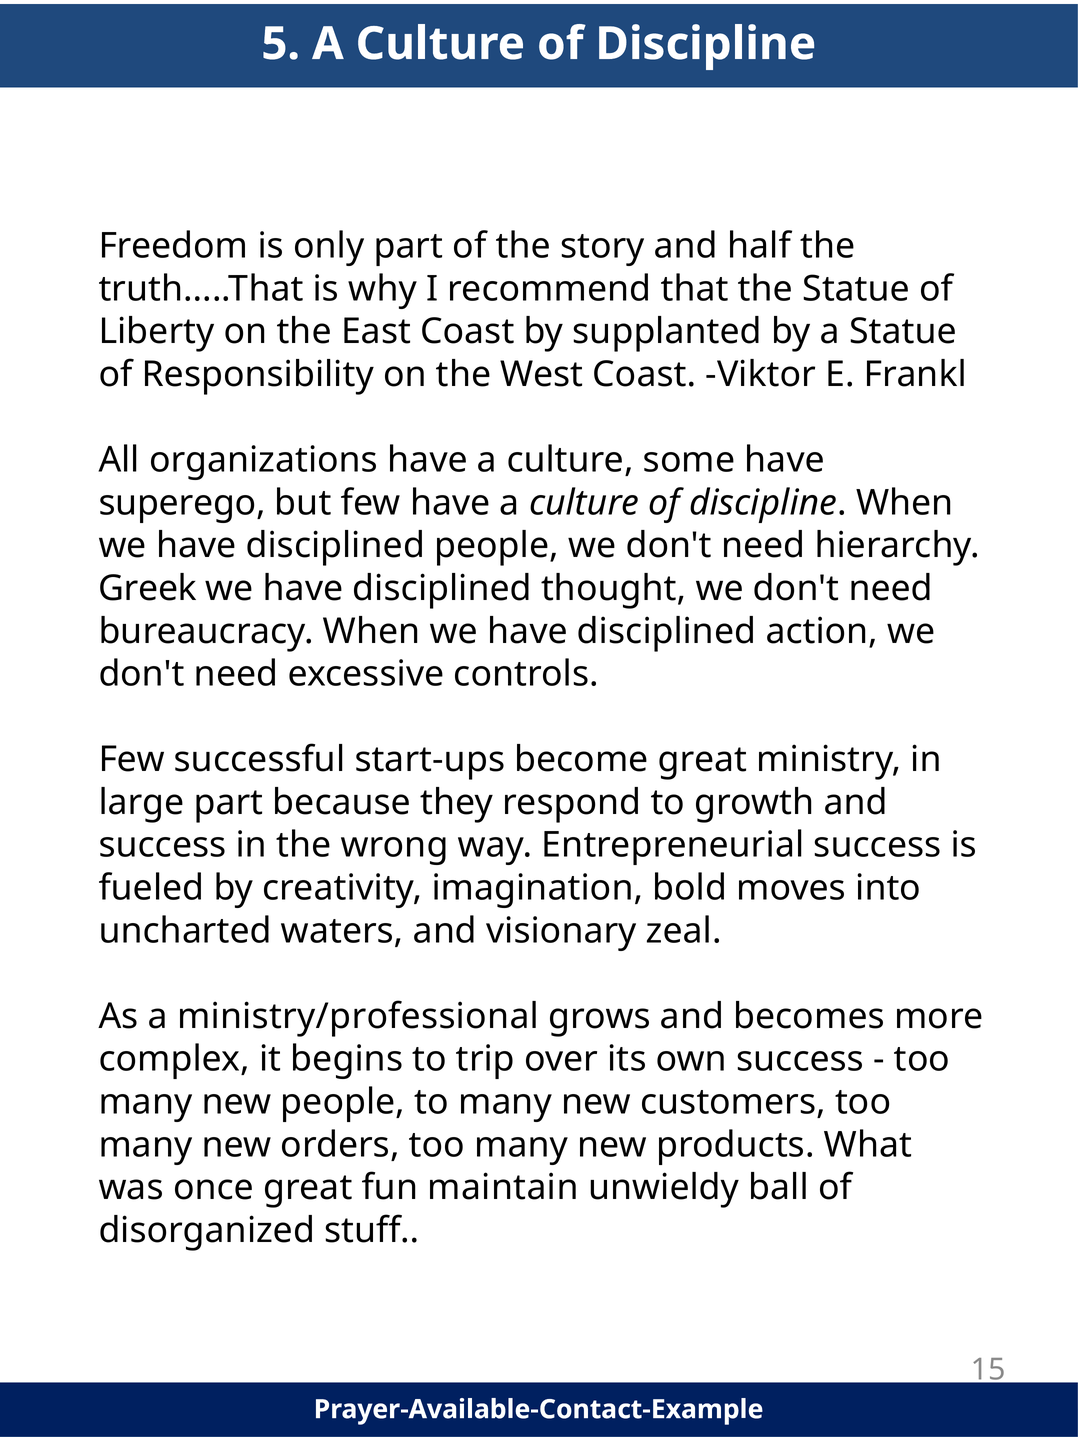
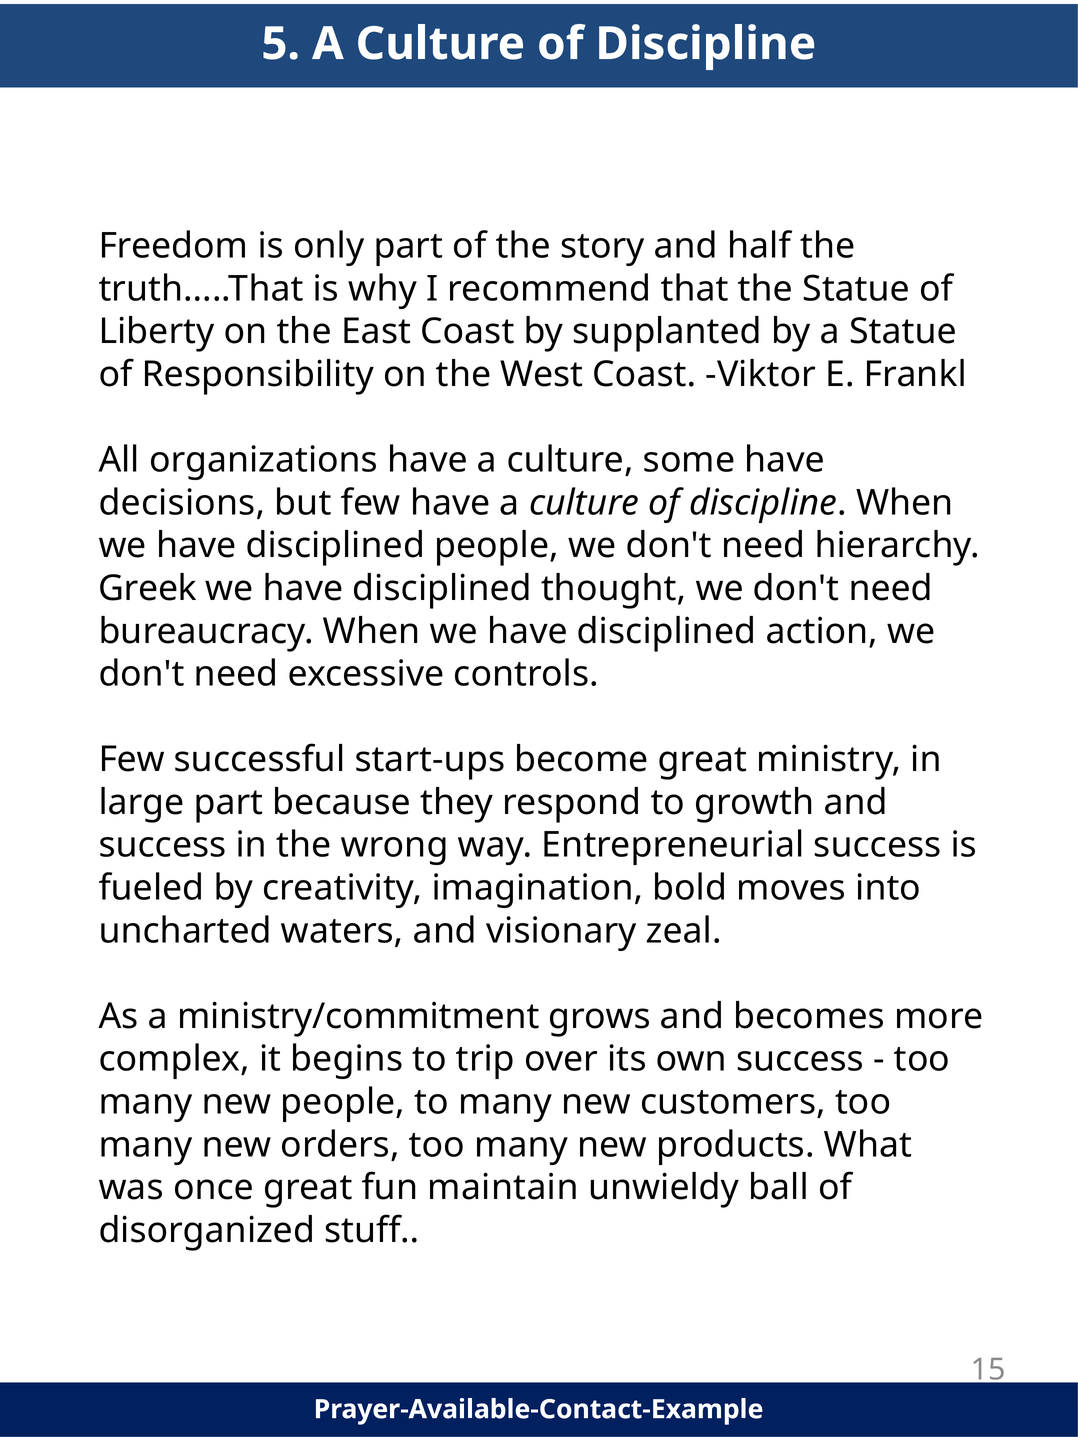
superego: superego -> decisions (182, 503)
ministry/professional: ministry/professional -> ministry/commitment (358, 1017)
